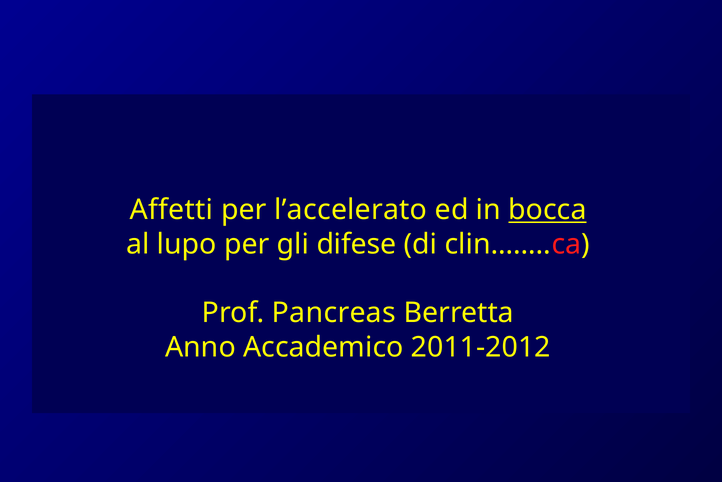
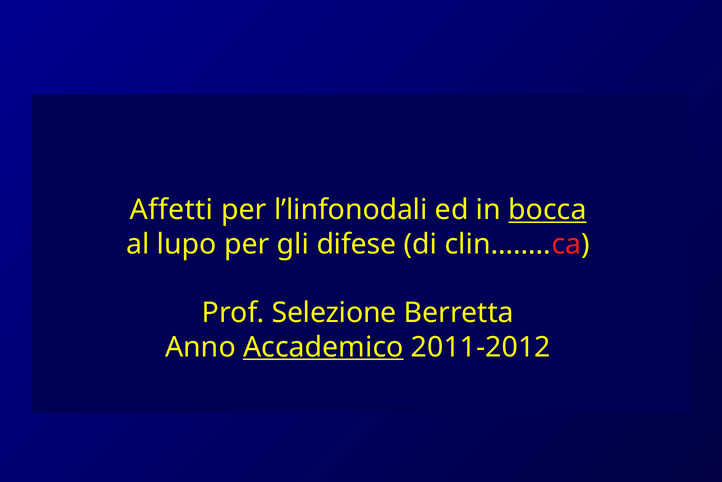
l’accelerato: l’accelerato -> l’linfonodali (351, 210)
Pancreas: Pancreas -> Selezione (334, 312)
Accademico underline: none -> present (323, 347)
